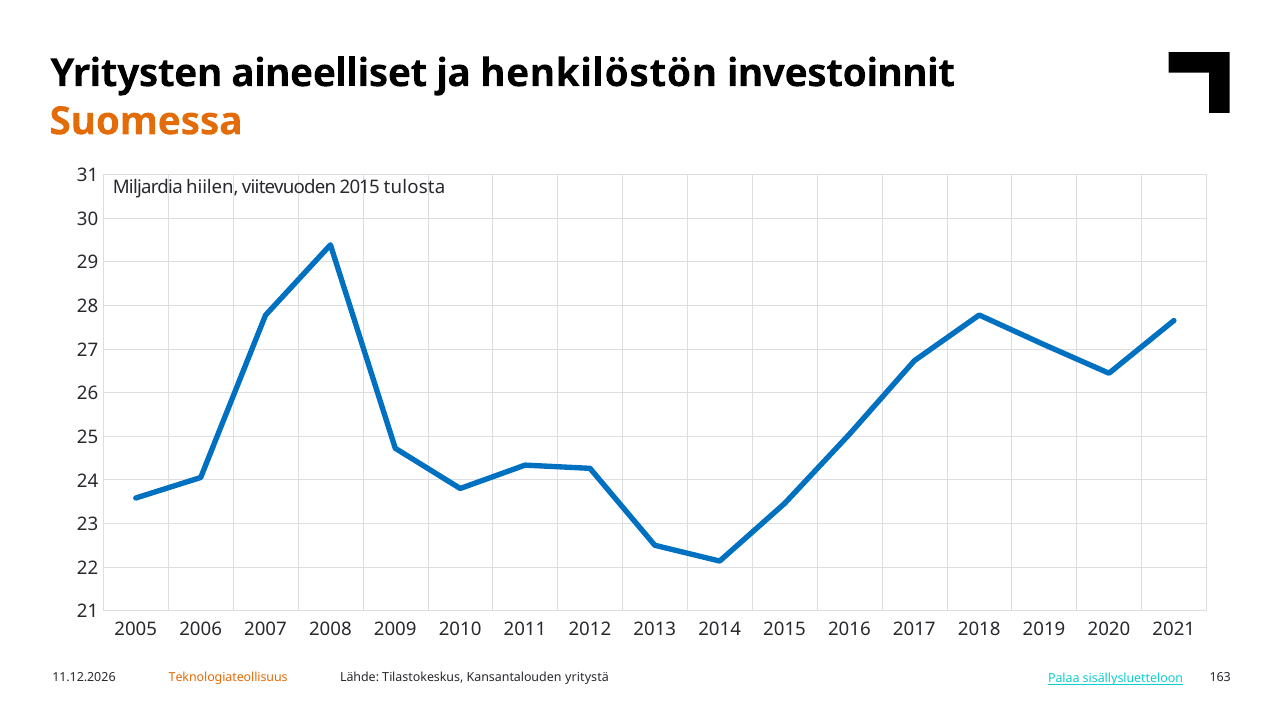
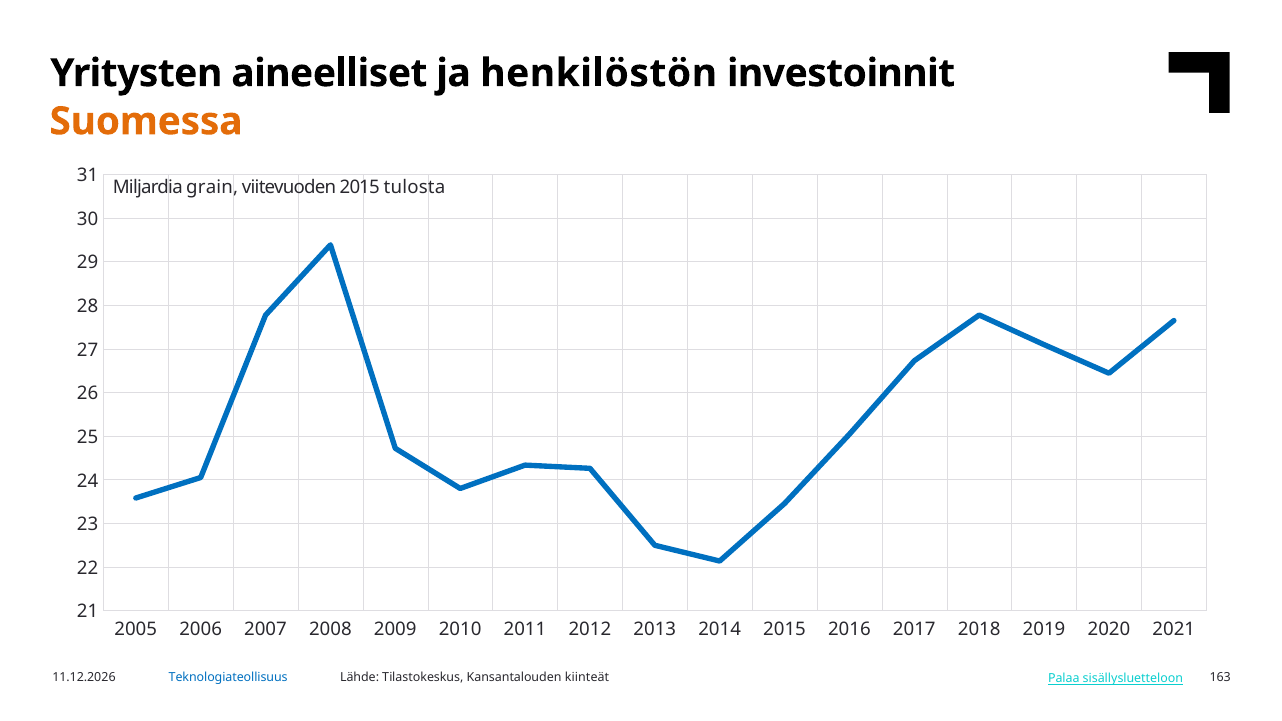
hiilen: hiilen -> grain (212, 187)
Teknologiateollisuus colour: orange -> blue (228, 678)
yritystä: yritystä -> kiinteät (587, 678)
